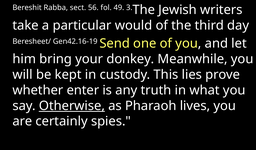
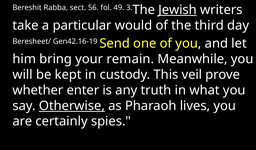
Jewish underline: none -> present (178, 10)
donkey: donkey -> remain (130, 59)
lies: lies -> veil (192, 75)
